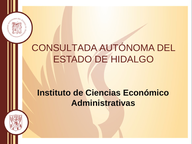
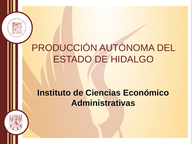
CONSULTADA: CONSULTADA -> PRODUCCIÓN (64, 48)
